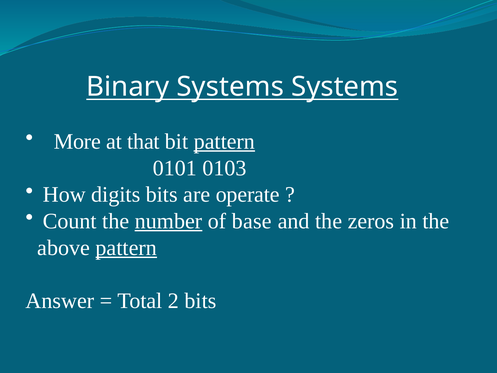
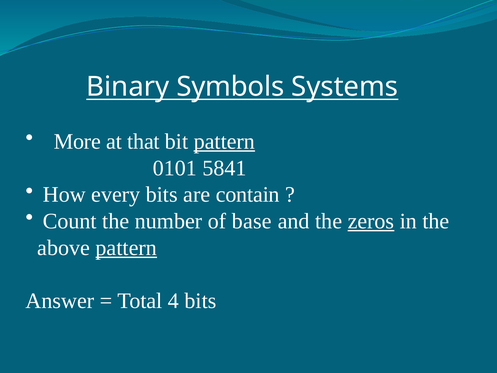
Binary Systems: Systems -> Symbols (230, 87)
0103: 0103 -> 5841 (224, 168)
digits: digits -> every (116, 195)
operate: operate -> contain (248, 195)
number underline: present -> none (169, 221)
zeros underline: none -> present (371, 221)
2: 2 -> 4 (174, 301)
